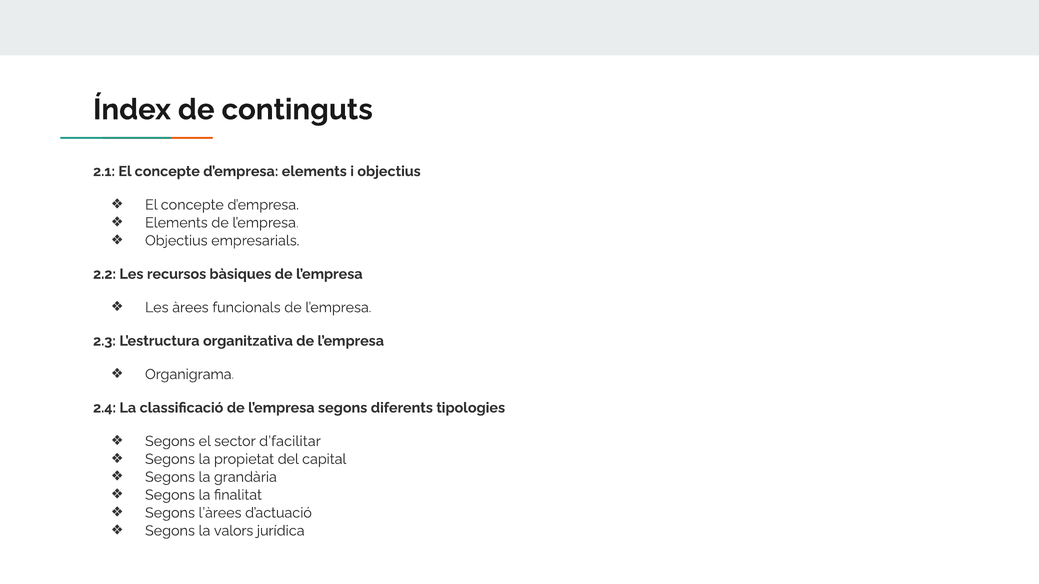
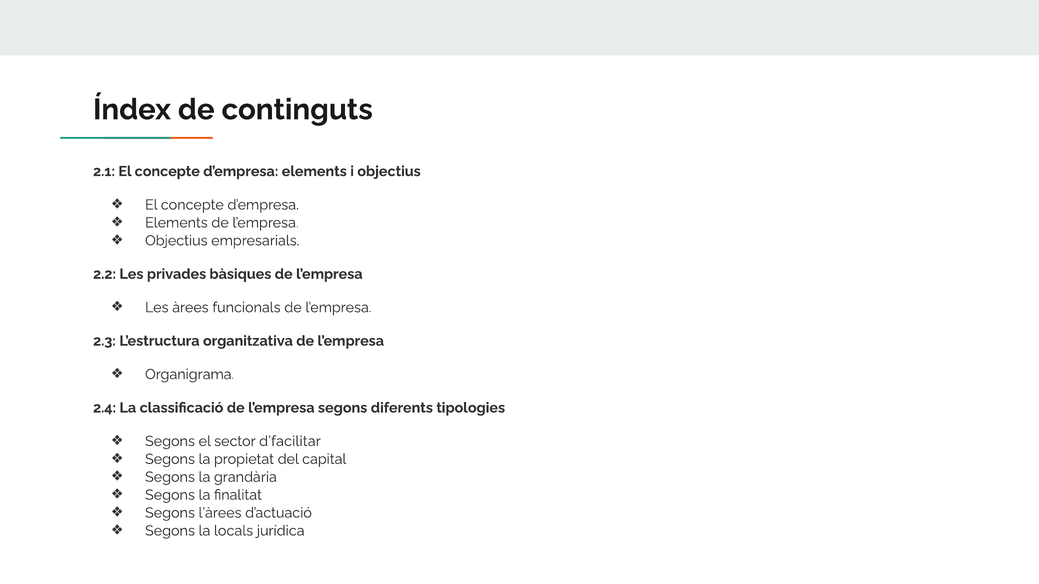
recursos: recursos -> privades (177, 274)
valors: valors -> locals (234, 531)
